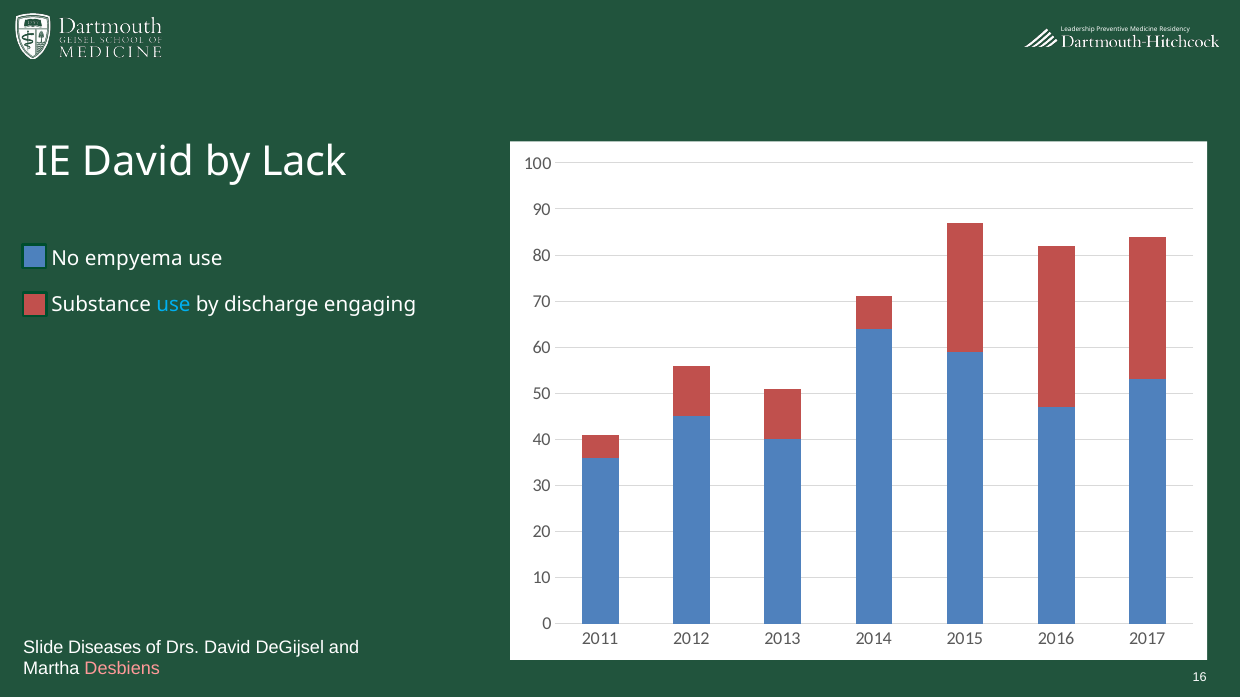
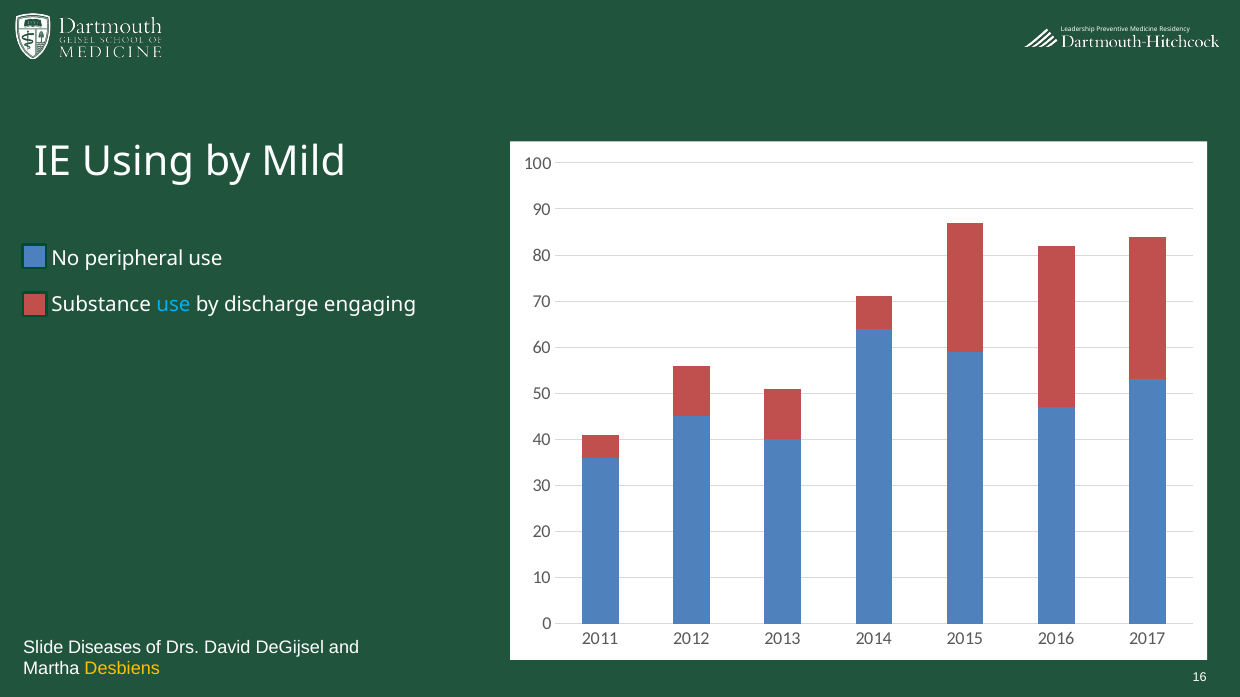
IE David: David -> Using (138, 162)
Lack: Lack -> Mild (304, 162)
empyema: empyema -> peripheral (134, 259)
Desbiens colour: pink -> yellow (122, 669)
